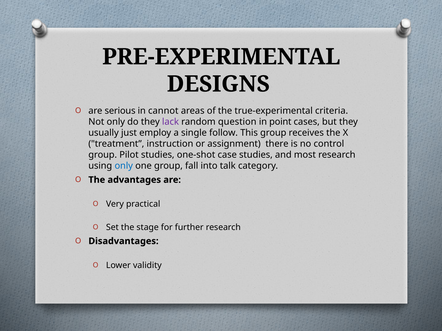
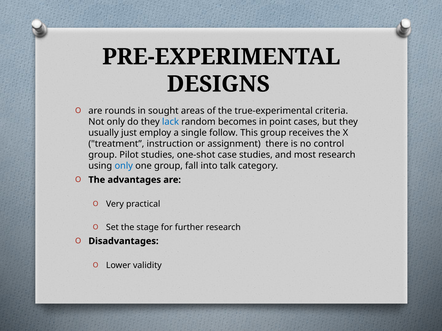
serious: serious -> rounds (120, 111)
cannot: cannot -> sought (163, 111)
lack colour: purple -> blue (170, 122)
question: question -> becomes (237, 122)
